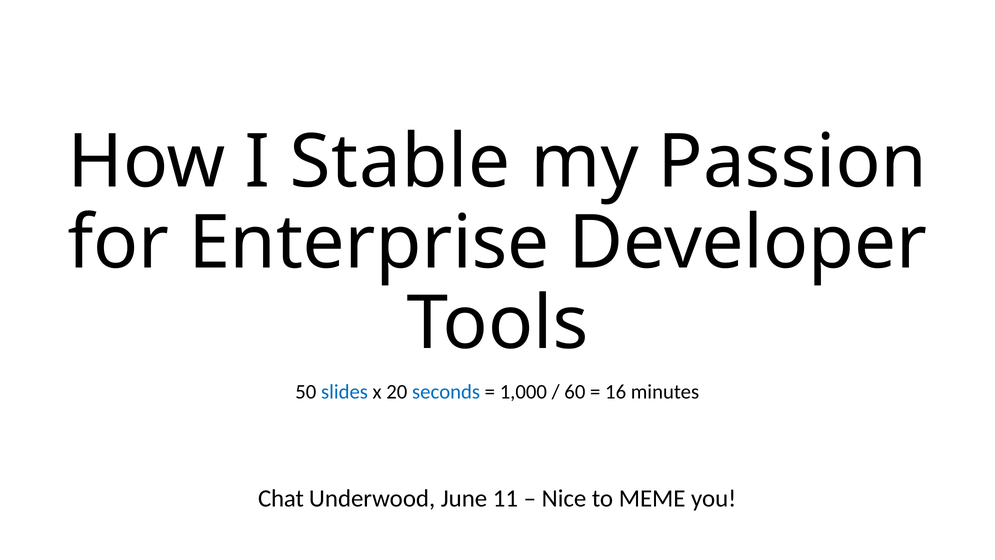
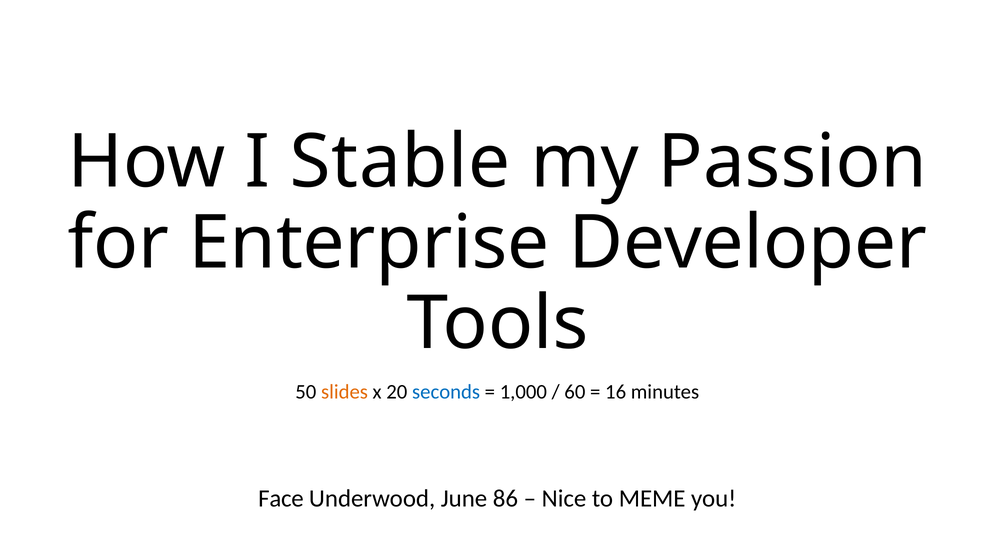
slides colour: blue -> orange (344, 392)
Chat: Chat -> Face (281, 498)
11: 11 -> 86 (505, 498)
